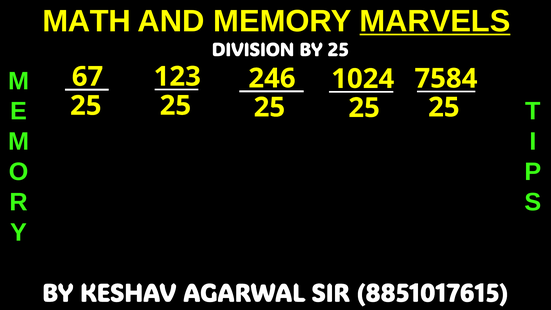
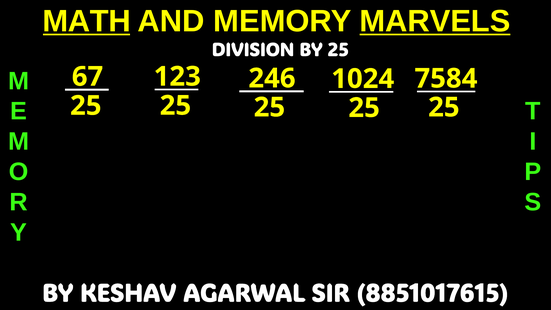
MATH underline: none -> present (87, 21)
